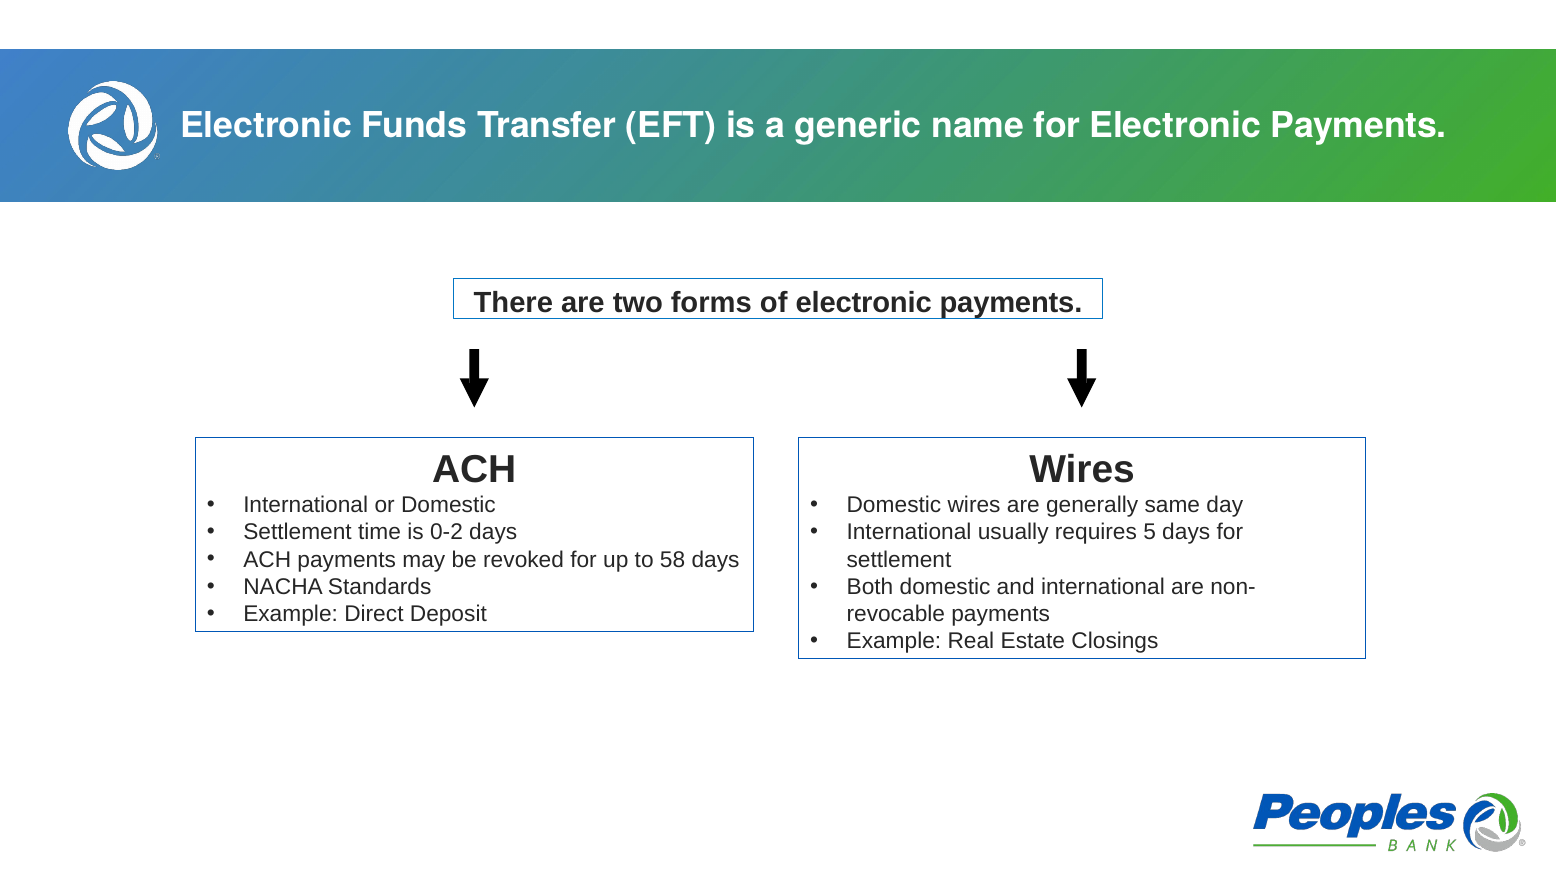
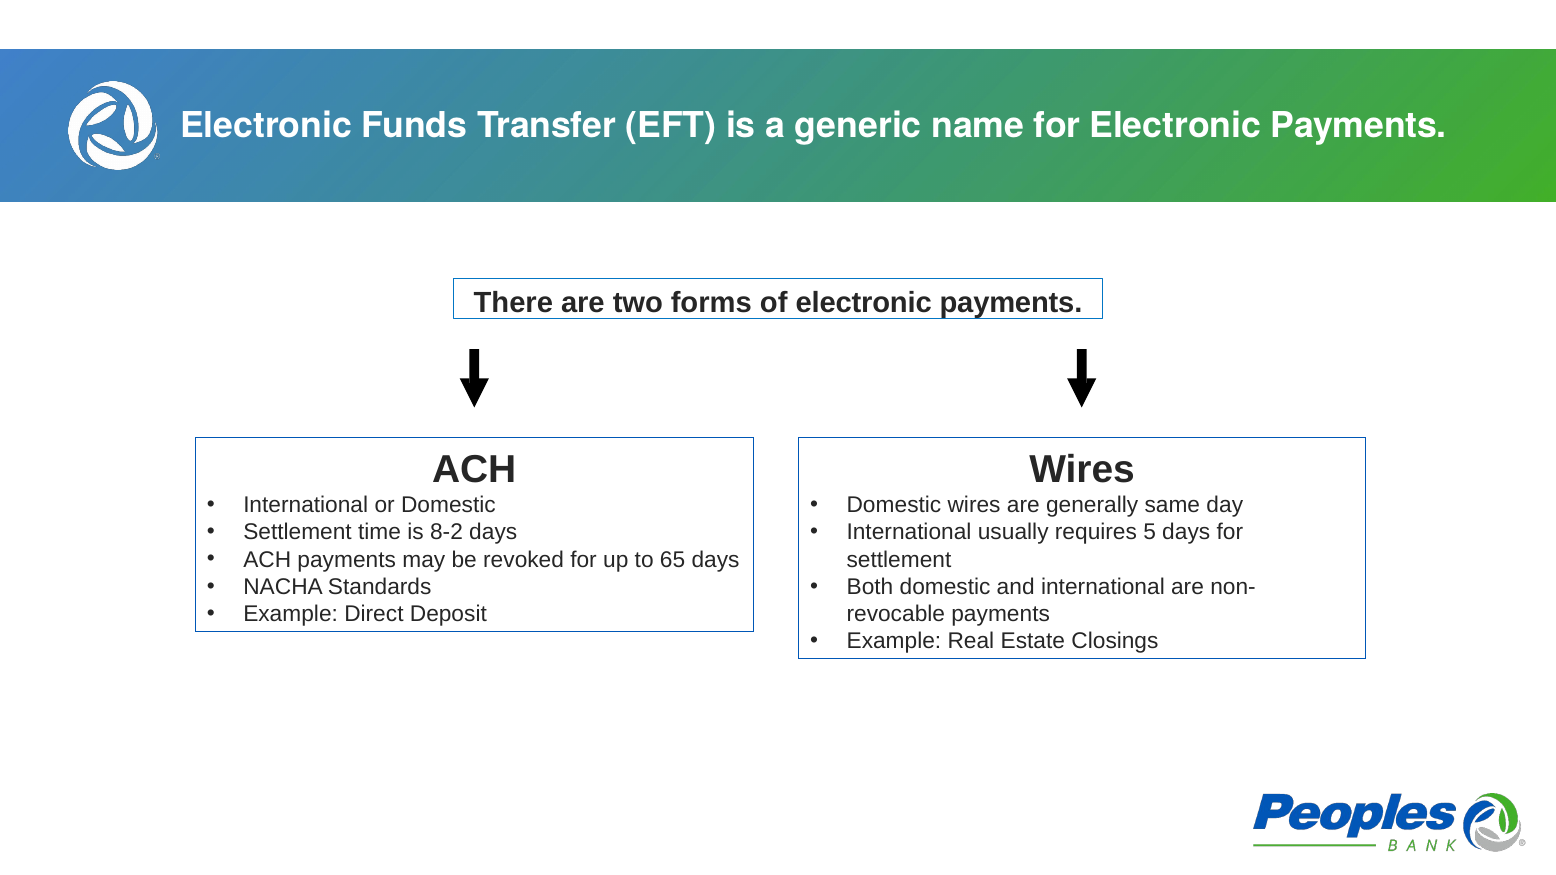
0-2: 0-2 -> 8-2 (446, 532)
58: 58 -> 65 (673, 560)
